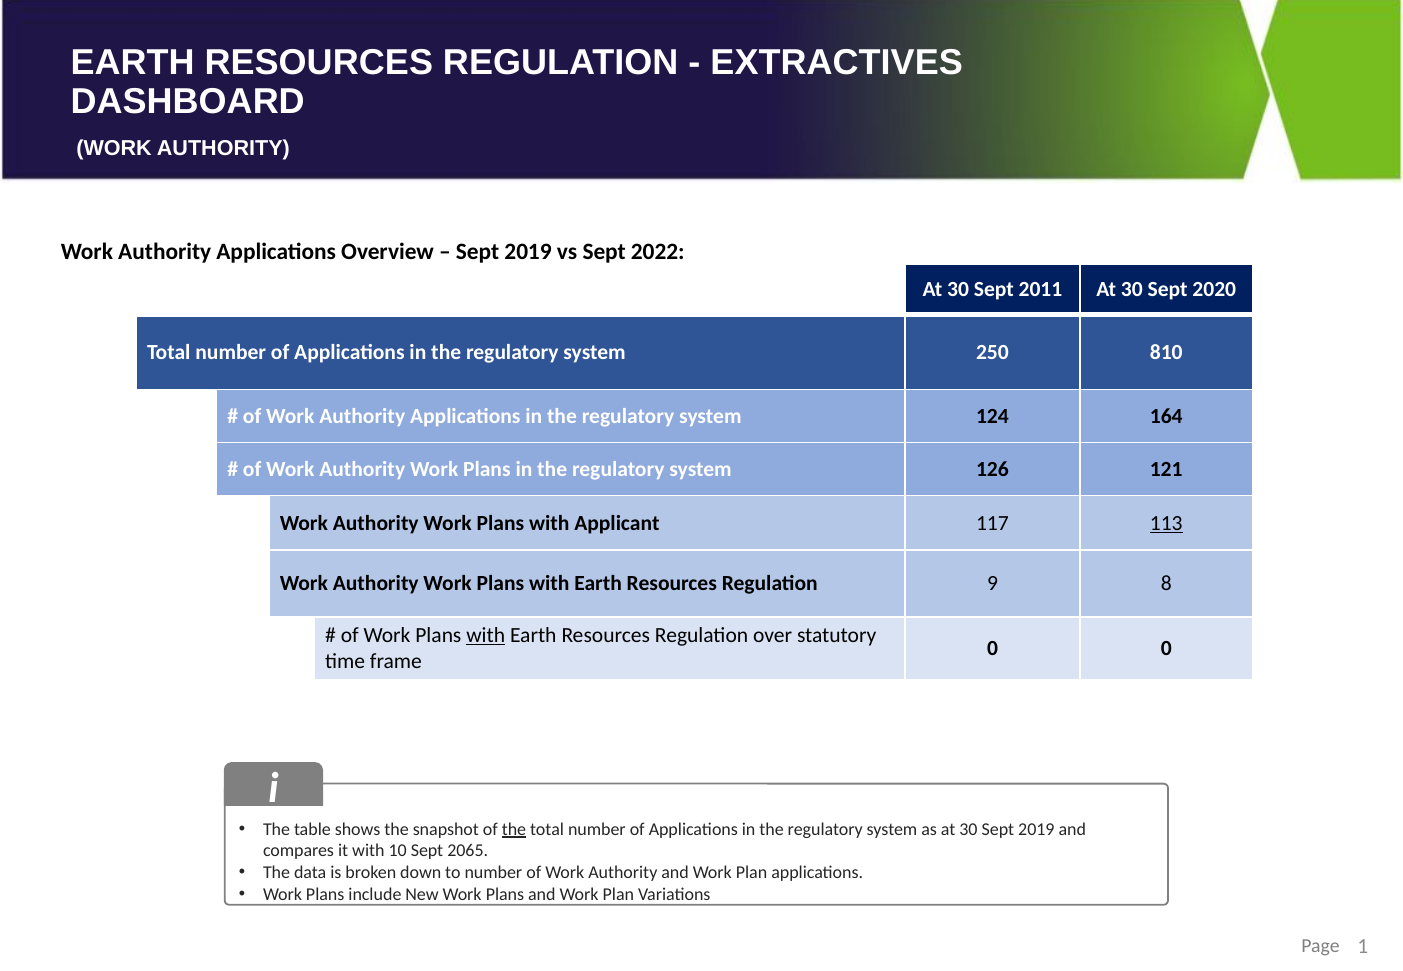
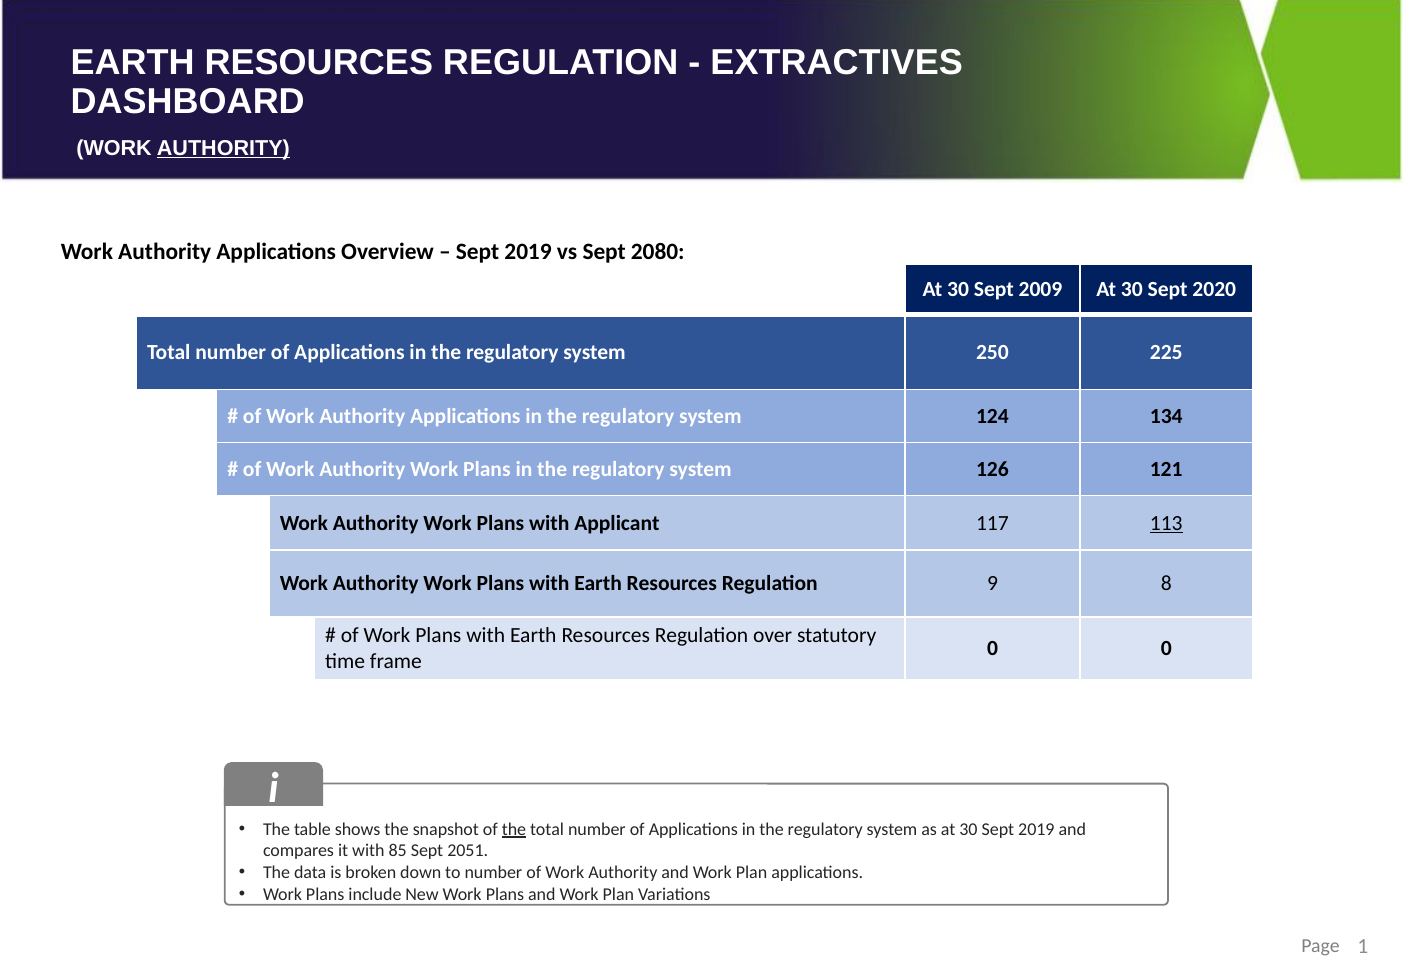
AUTHORITY underline: none -> present (223, 149)
2022: 2022 -> 2080 (658, 252)
2011: 2011 -> 2009 (1040, 290)
810: 810 -> 225 (1166, 352)
164: 164 -> 134 (1166, 416)
with underline: present -> none (486, 636)
10: 10 -> 85 (398, 851)
2065: 2065 -> 2051 (468, 851)
